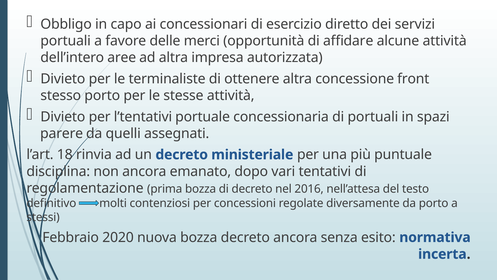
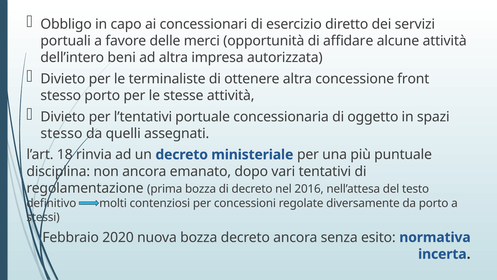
aree: aree -> beni (122, 58)
di portuali: portuali -> oggetto (373, 117)
parere: parere -> stesso (61, 133)
